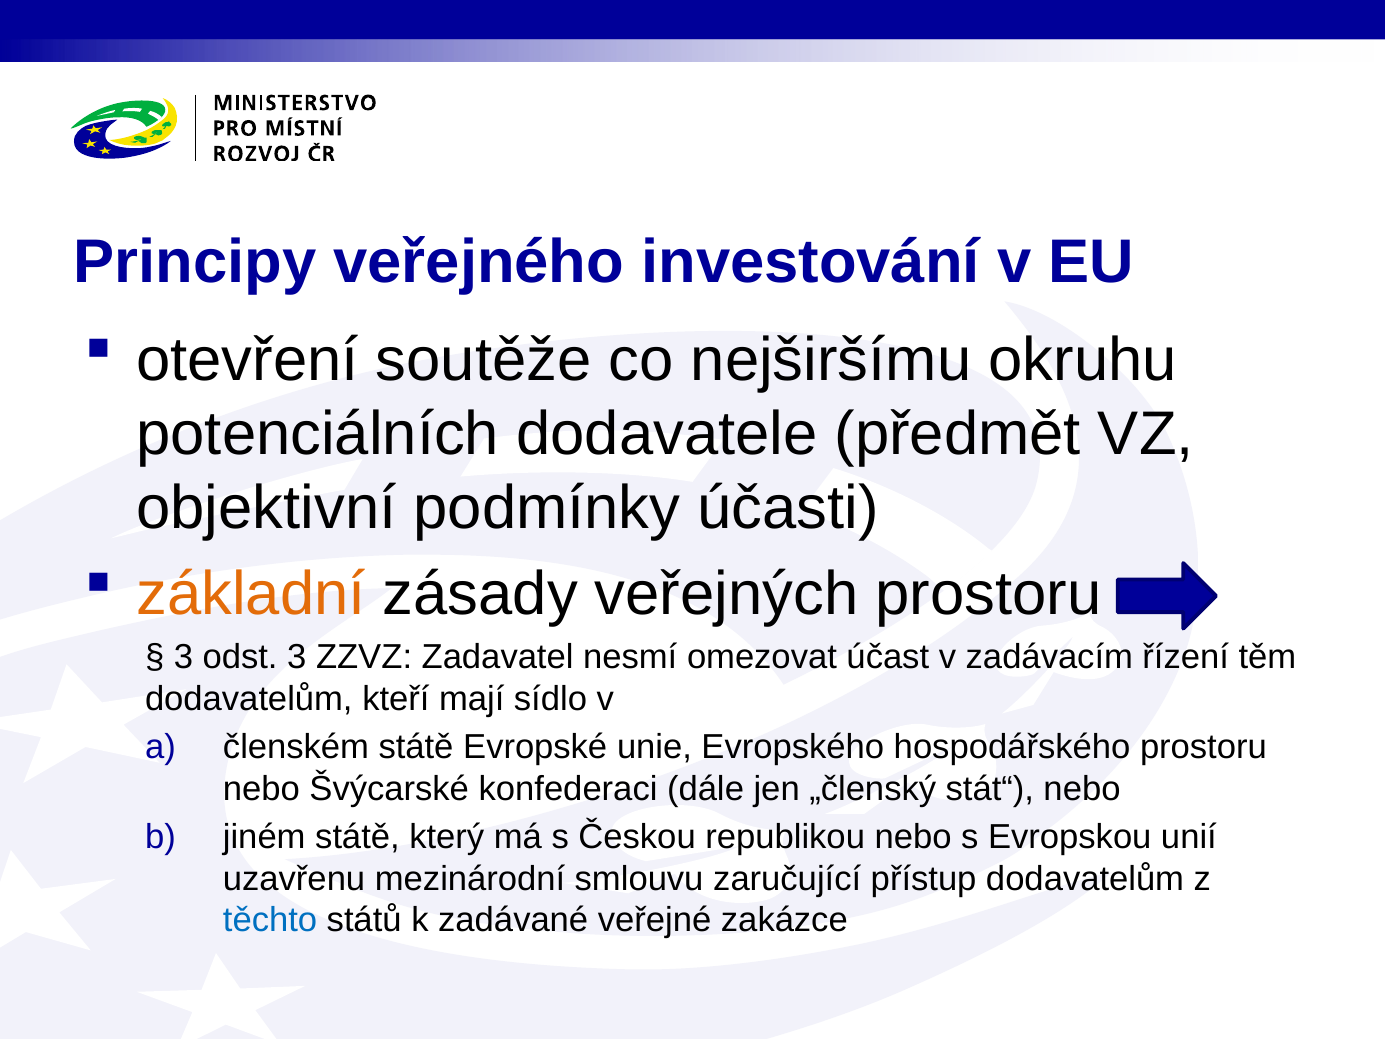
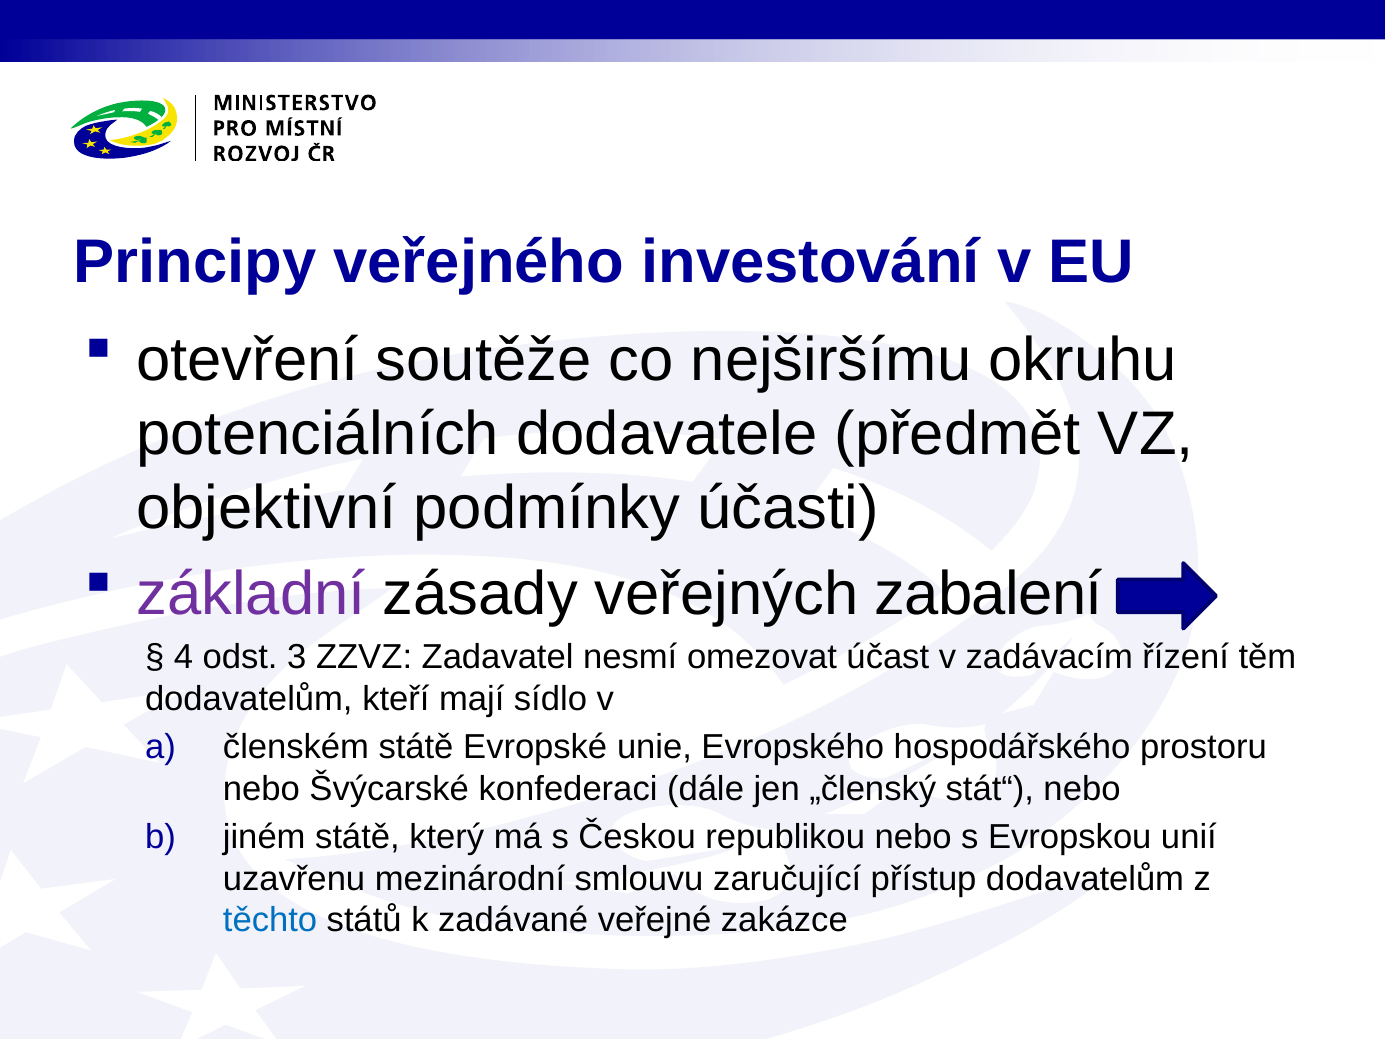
základní colour: orange -> purple (251, 594)
veřejných prostoru: prostoru -> zabalení (989, 594)
3: 3 -> 4 (183, 657)
